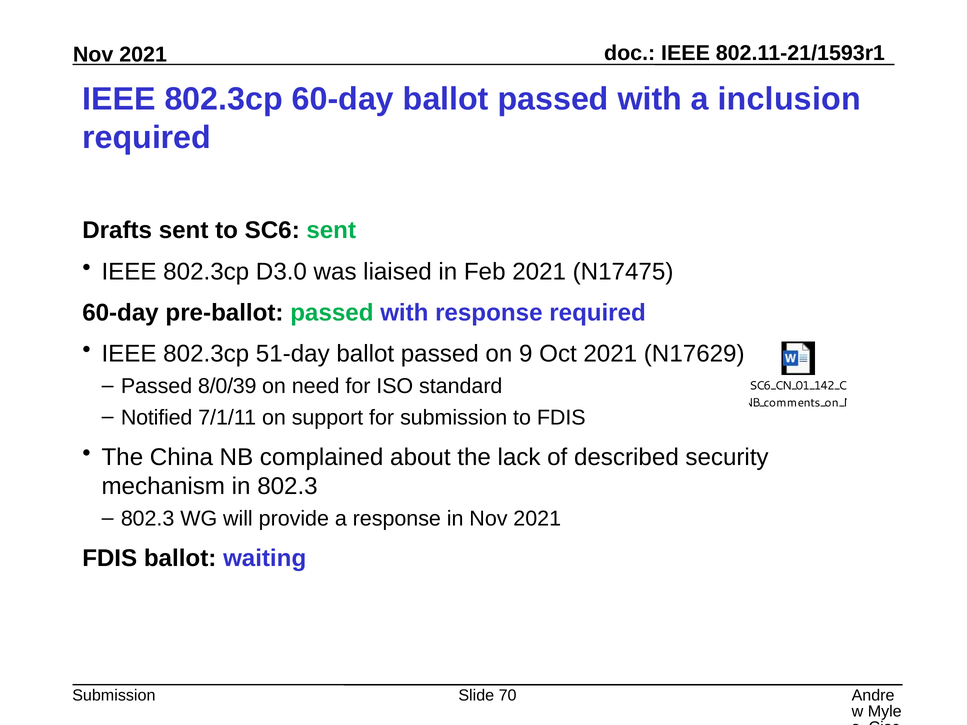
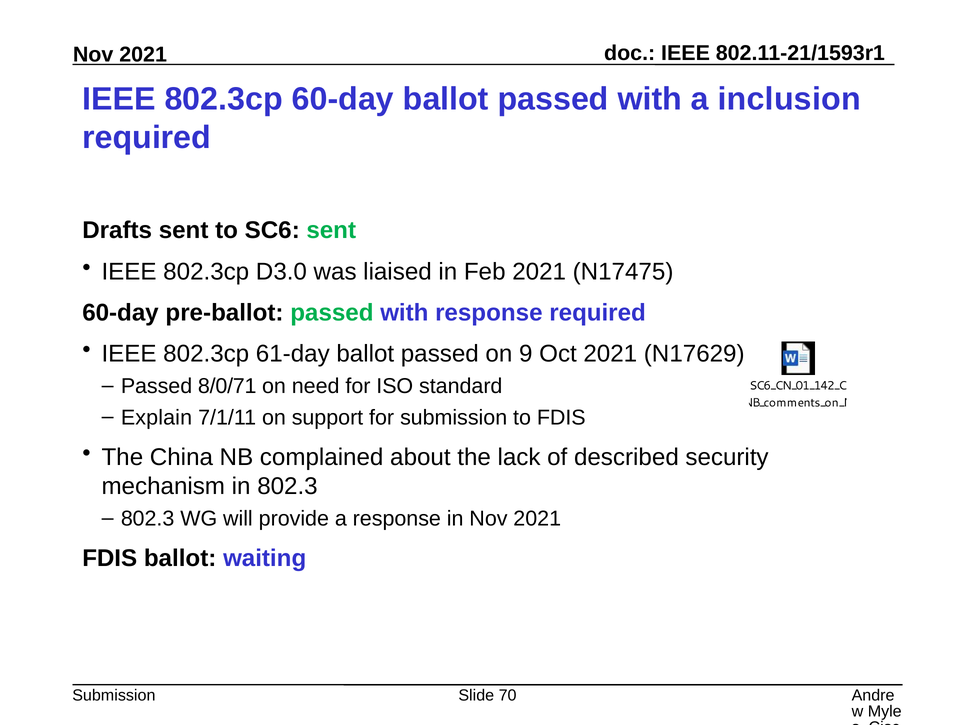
51-day: 51-day -> 61-day (293, 354)
8/0/39: 8/0/39 -> 8/0/71 (227, 386)
Notified: Notified -> Explain (156, 418)
